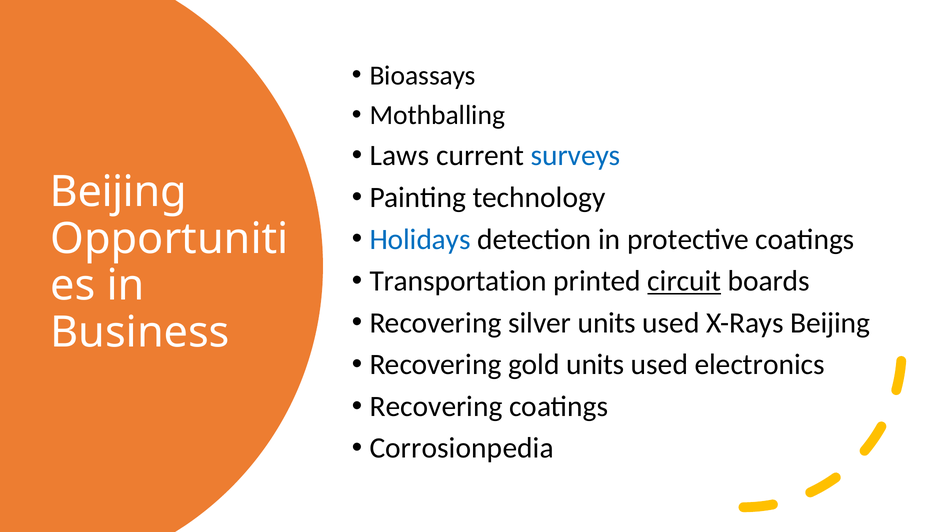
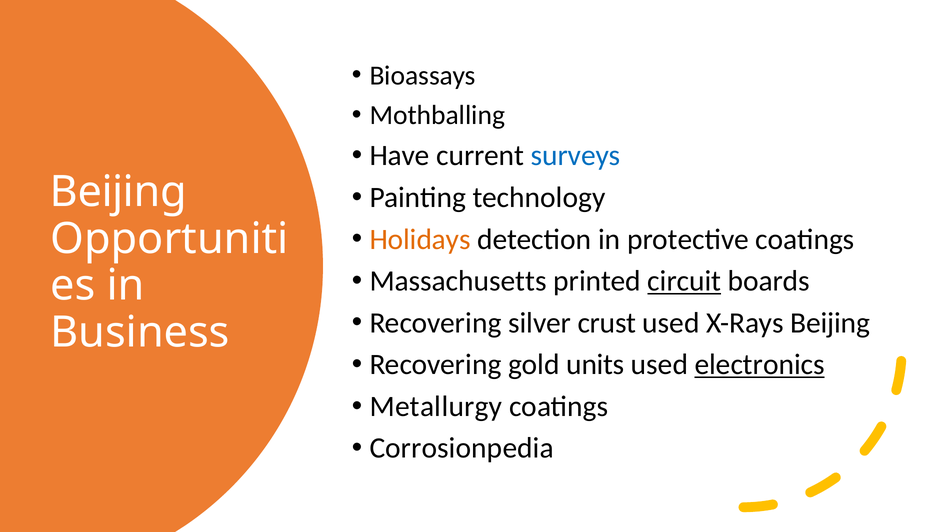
Laws: Laws -> Have (400, 156)
Holidays colour: blue -> orange (420, 239)
Transportation: Transportation -> Massachusetts (458, 281)
silver units: units -> crust (607, 323)
electronics underline: none -> present (760, 364)
Recovering: Recovering -> Metallurgy (436, 406)
